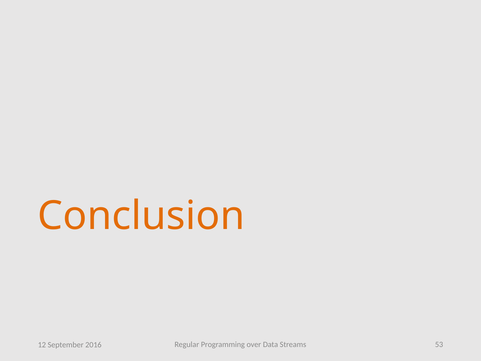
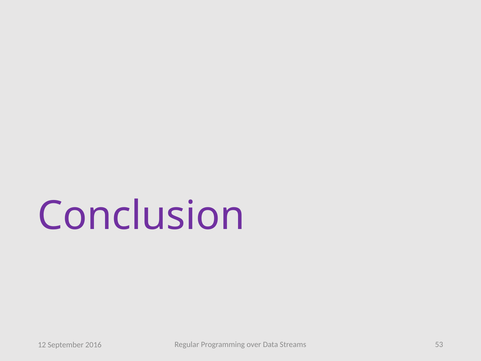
Conclusion colour: orange -> purple (141, 216)
